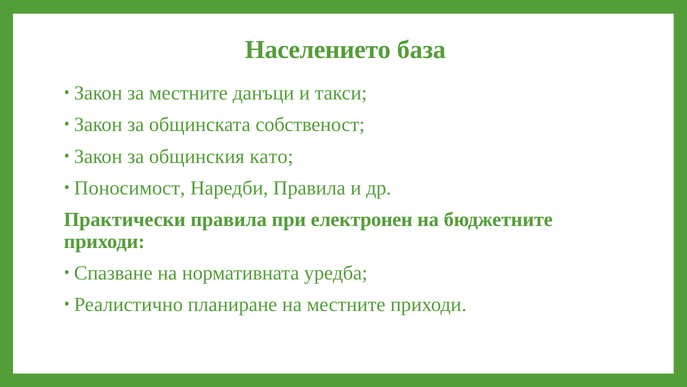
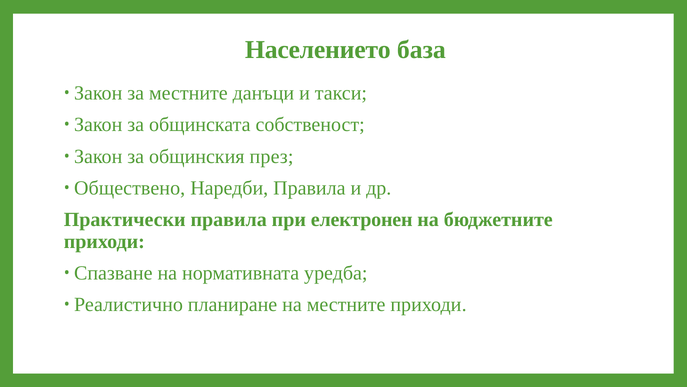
като: като -> през (272, 156)
Поносимост: Поносимост -> Обществено (130, 188)
